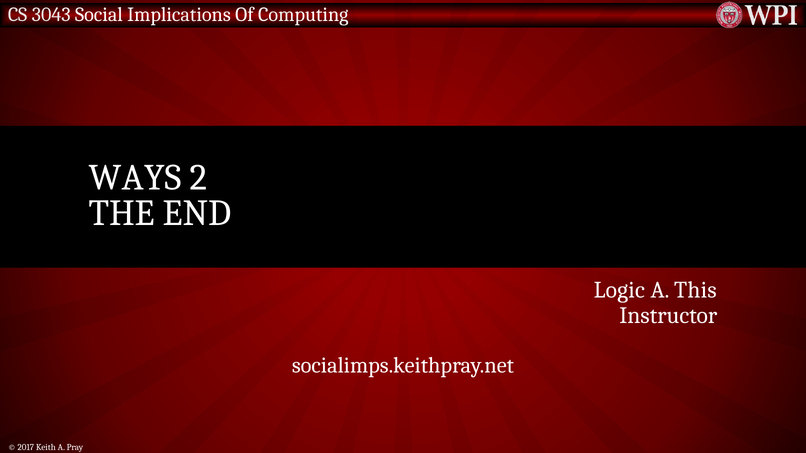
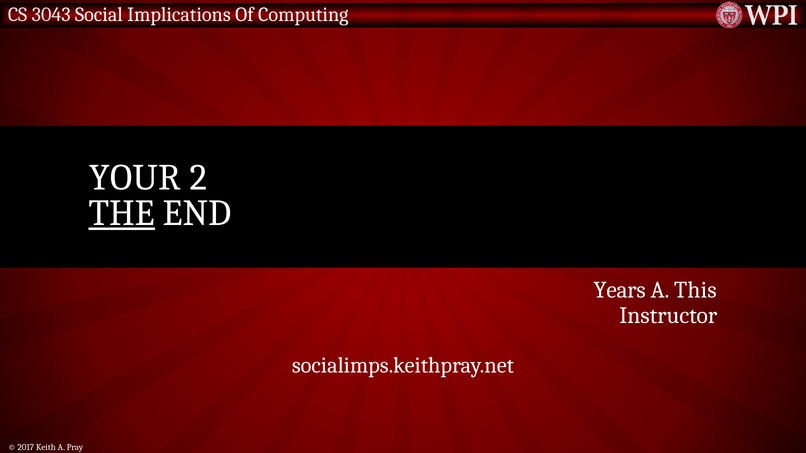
WAYS: WAYS -> YOUR (135, 178)
THE underline: none -> present (122, 213)
Logic: Logic -> Years (620, 290)
